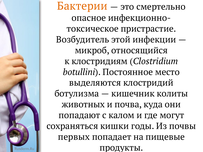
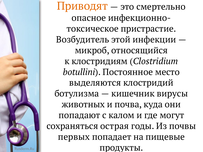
Бактерии: Бактерии -> Приводят (82, 6)
колиты: колиты -> вирусы (172, 94)
кишки: кишки -> острая (115, 126)
